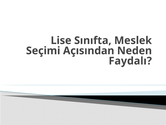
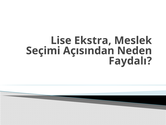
Sınıfta: Sınıfta -> Ekstra (93, 40)
